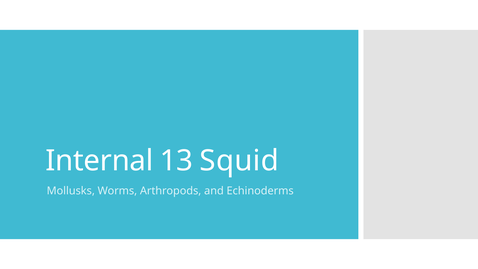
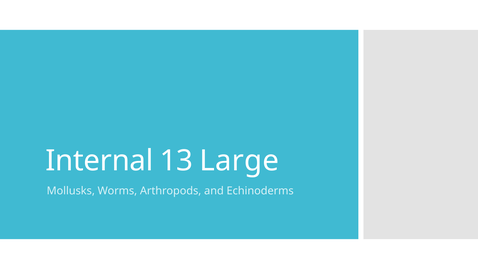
Squid: Squid -> Large (239, 161)
